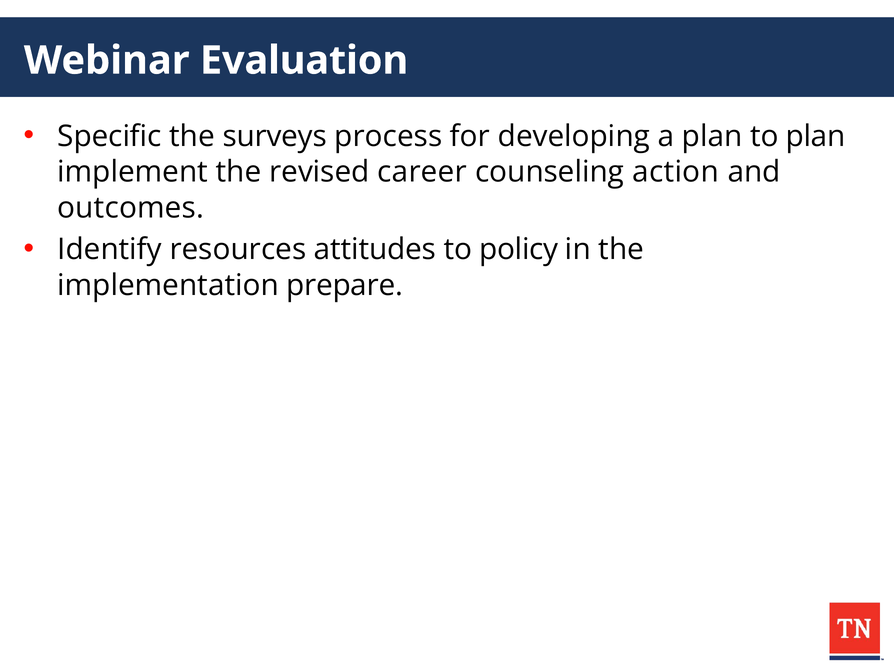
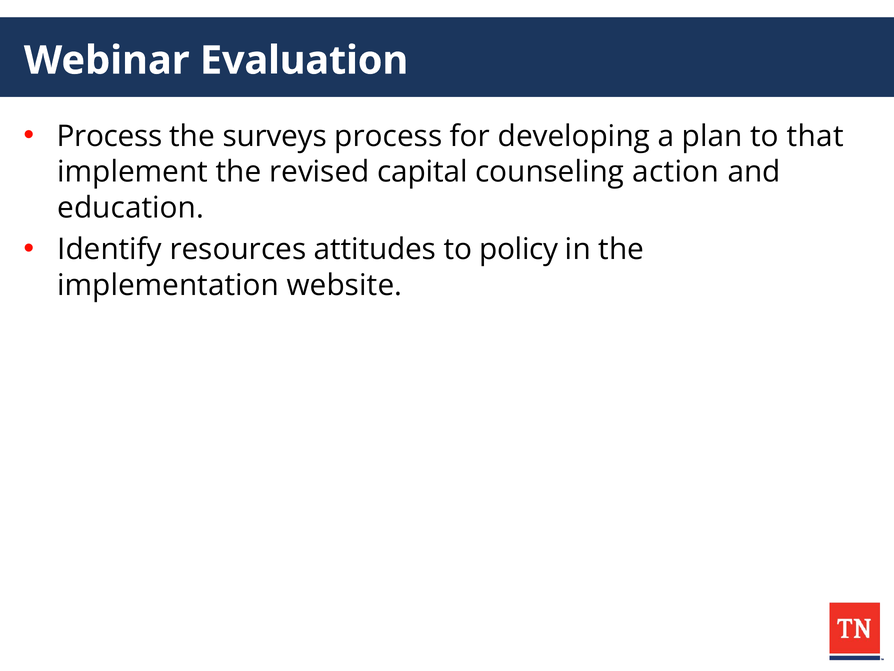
Specific: Specific -> Process (110, 136)
to plan: plan -> that (815, 136)
career: career -> capital (422, 172)
outcomes: outcomes -> education (131, 208)
prepare: prepare -> website (344, 285)
